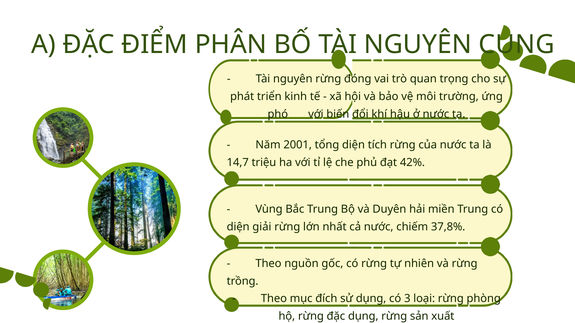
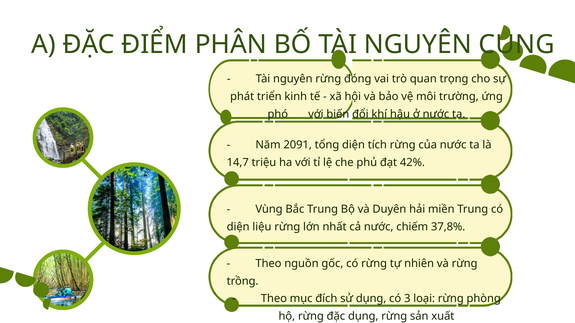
2001: 2001 -> 2091 (298, 145)
giải: giải -> liệu (262, 227)
